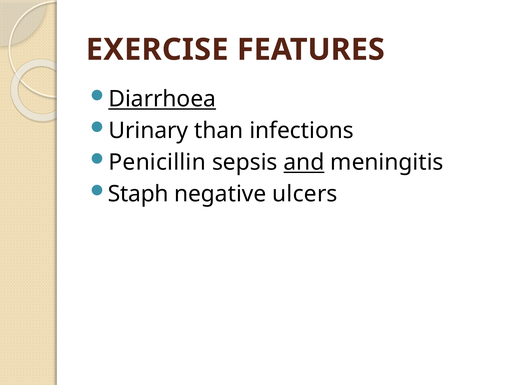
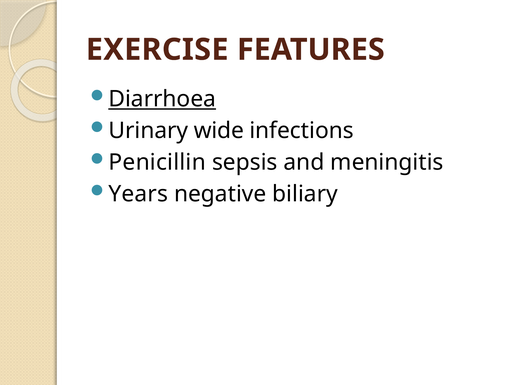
than: than -> wide (219, 131)
and underline: present -> none (304, 162)
Staph: Staph -> Years (138, 194)
ulcers: ulcers -> biliary (305, 194)
